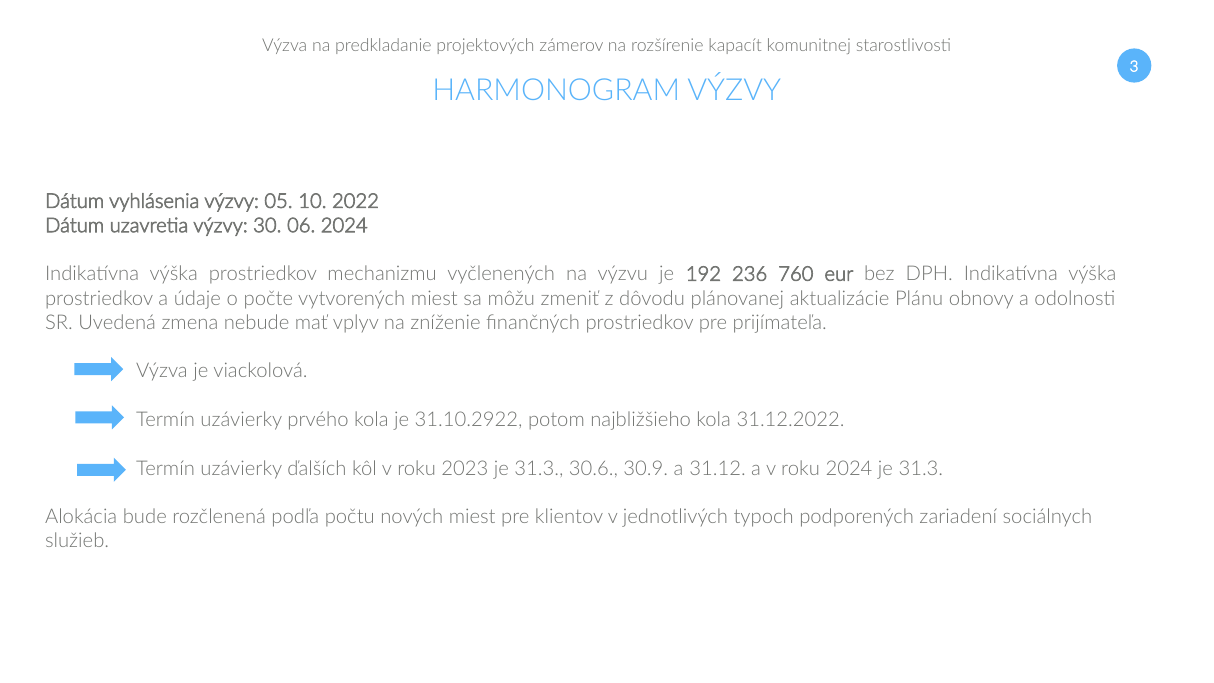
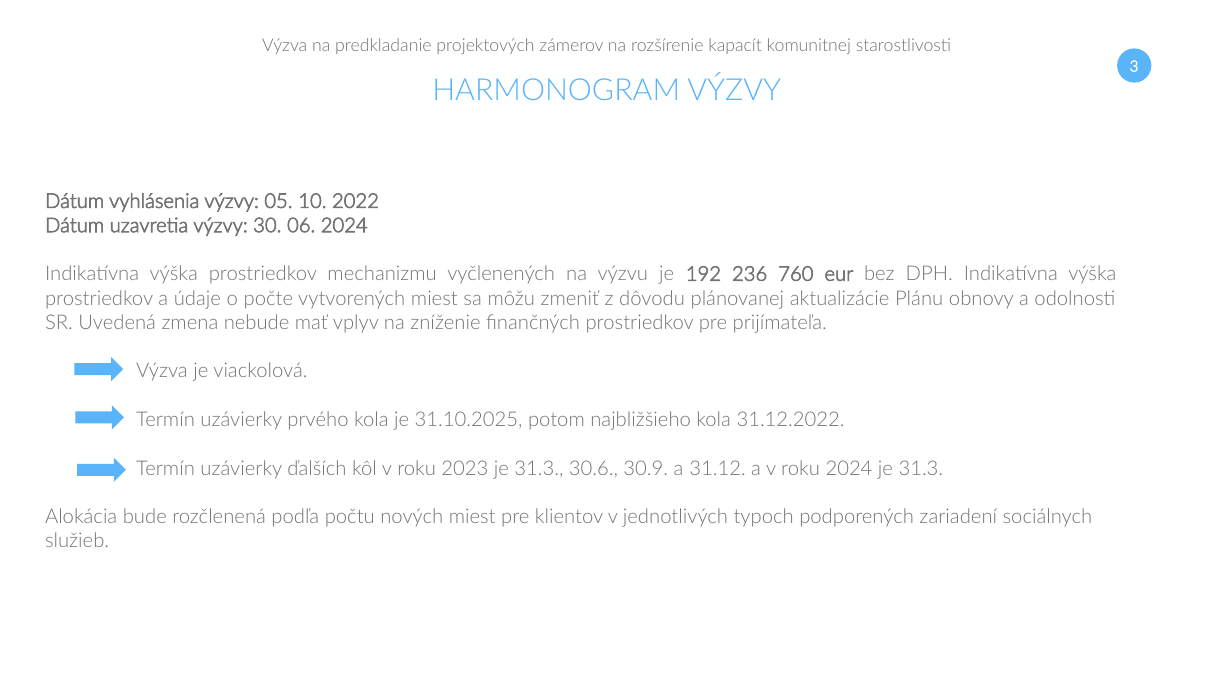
31.10.2922: 31.10.2922 -> 31.10.2025 (469, 420)
